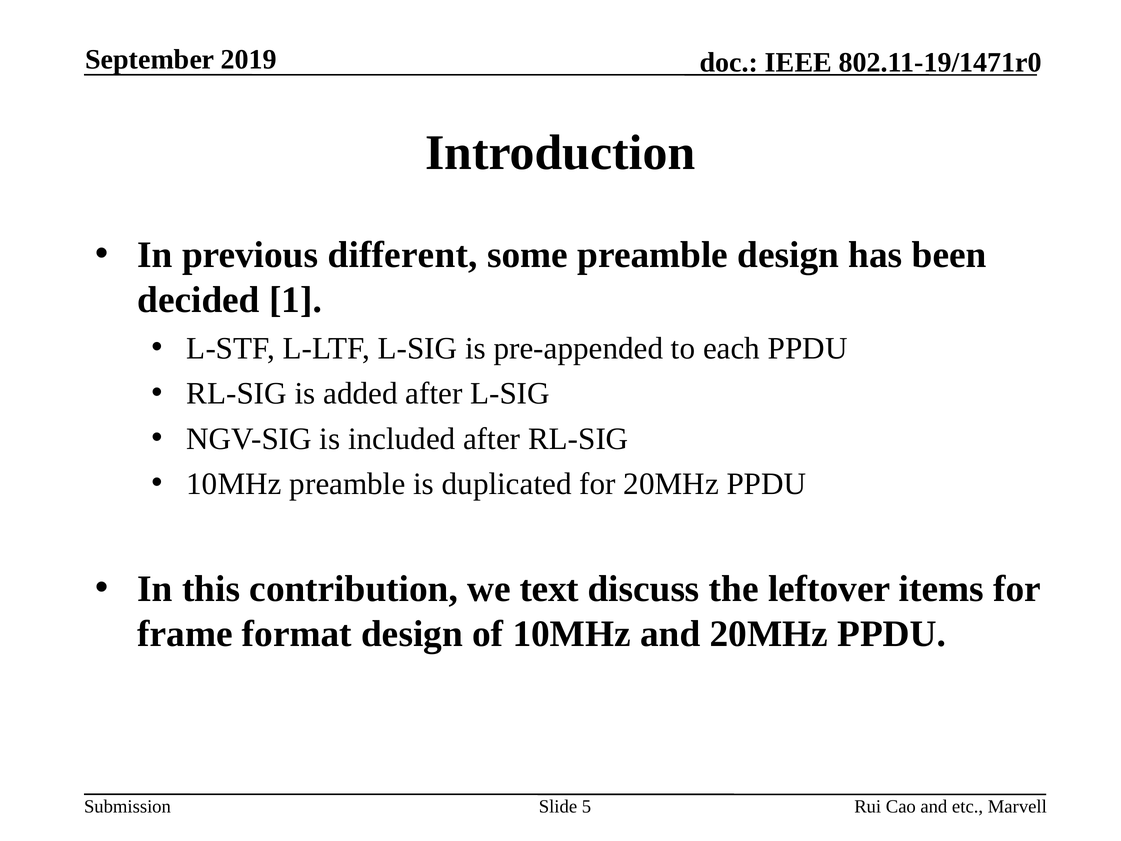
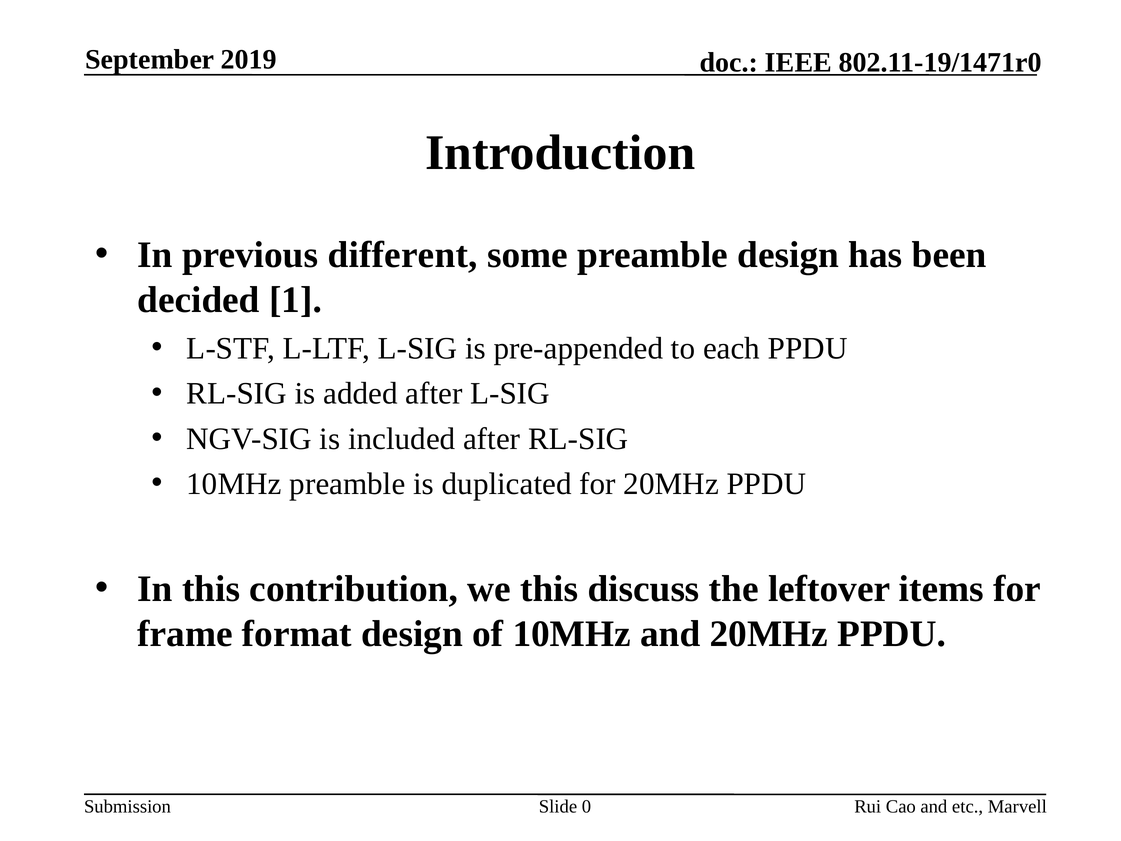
we text: text -> this (549, 589)
5: 5 -> 0 (587, 806)
